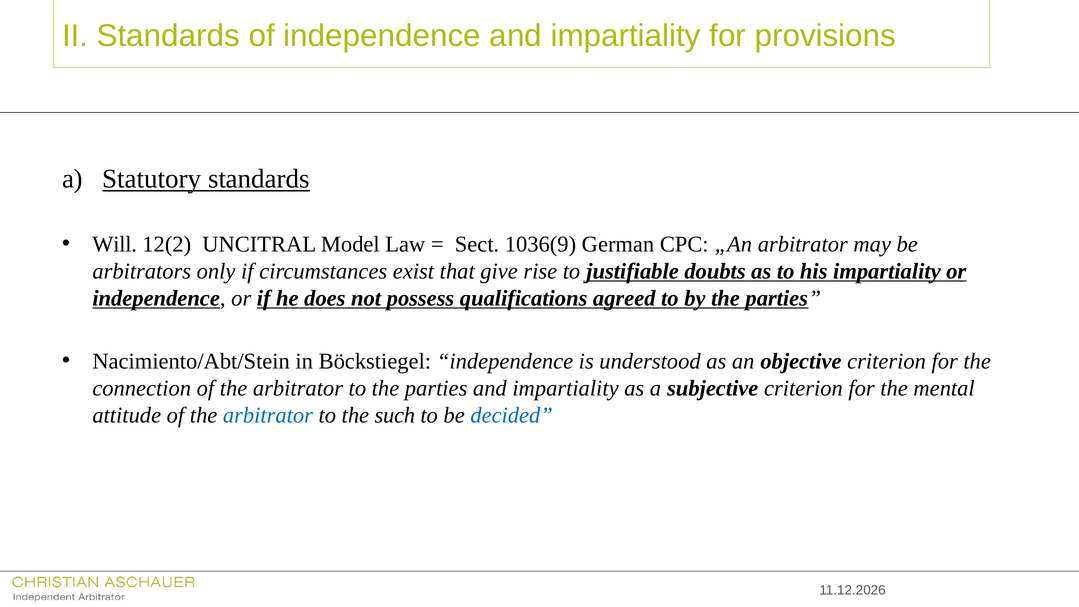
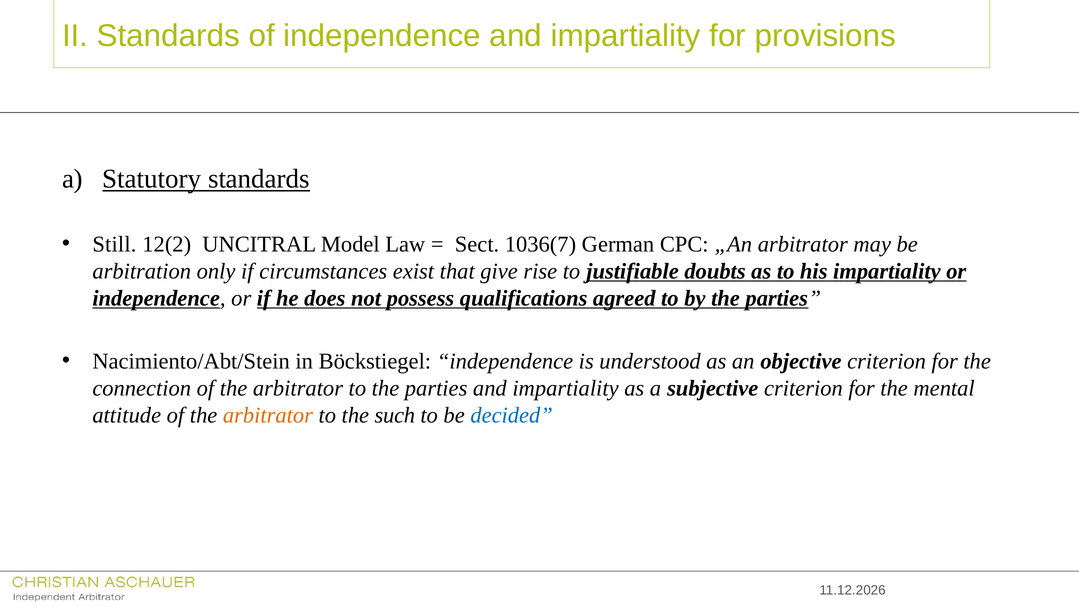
Will: Will -> Still (114, 244)
1036(9: 1036(9 -> 1036(7 (540, 244)
arbitrators: arbitrators -> arbitration (142, 271)
arbitrator colour: blue -> orange (268, 415)
